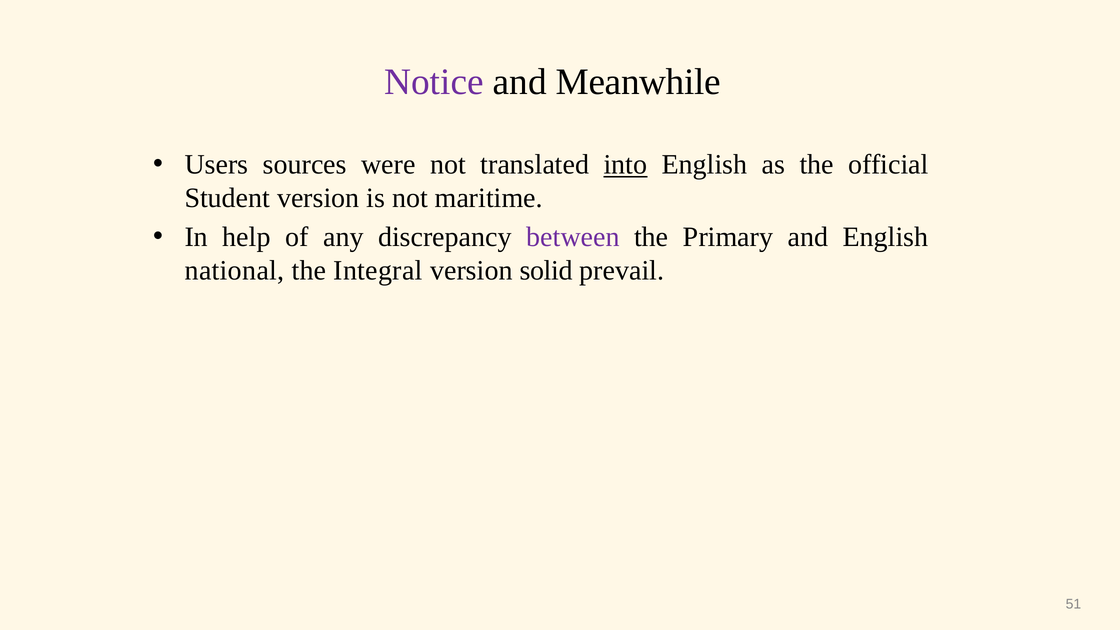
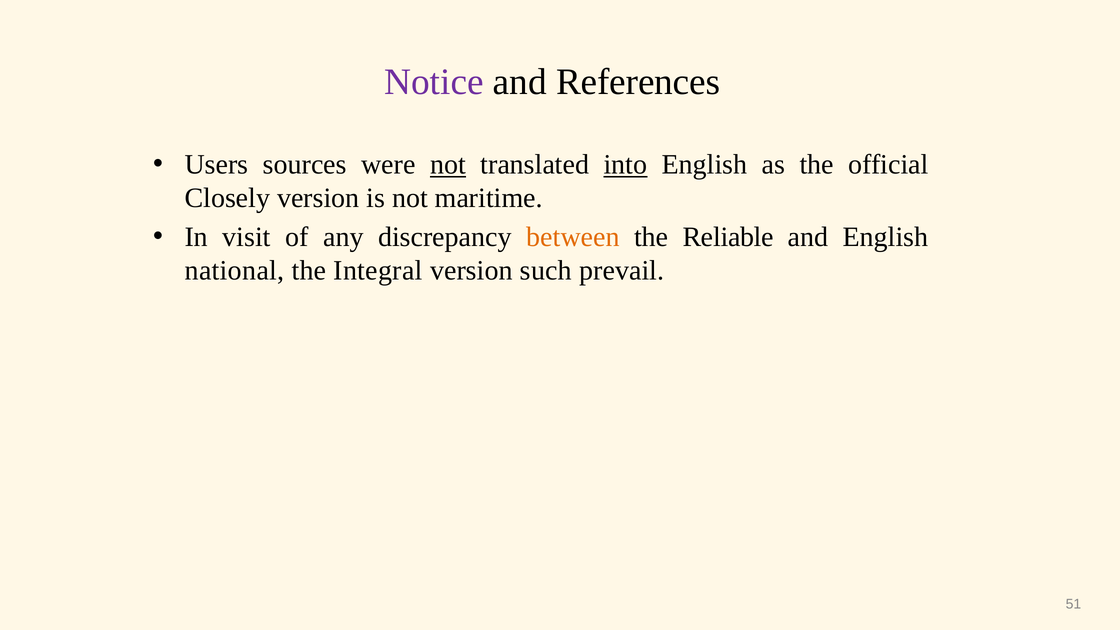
Meanwhile: Meanwhile -> References (638, 82)
not underline: none -> present (448, 165)
Student: Student -> Closely (227, 198)
help: help -> visit (247, 237)
between colour: purple -> orange (573, 237)
Primary: Primary -> Reliable (728, 237)
solid: solid -> such (546, 271)
